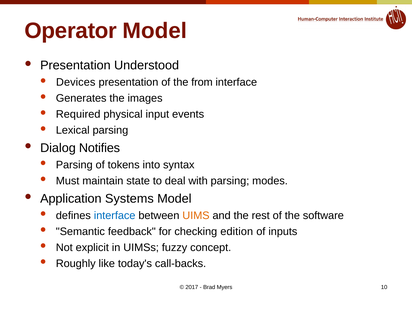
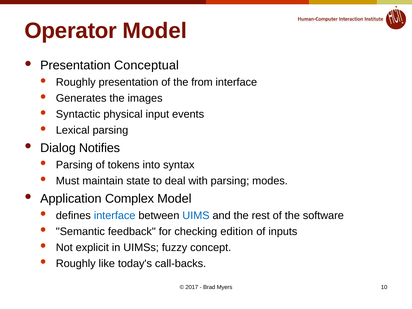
Understood: Understood -> Conceptual (146, 65)
Devices: Devices -> Roughly (76, 82)
Required: Required -> Syntactic (78, 114)
Systems: Systems -> Complex (130, 199)
UIMS colour: orange -> blue (196, 215)
